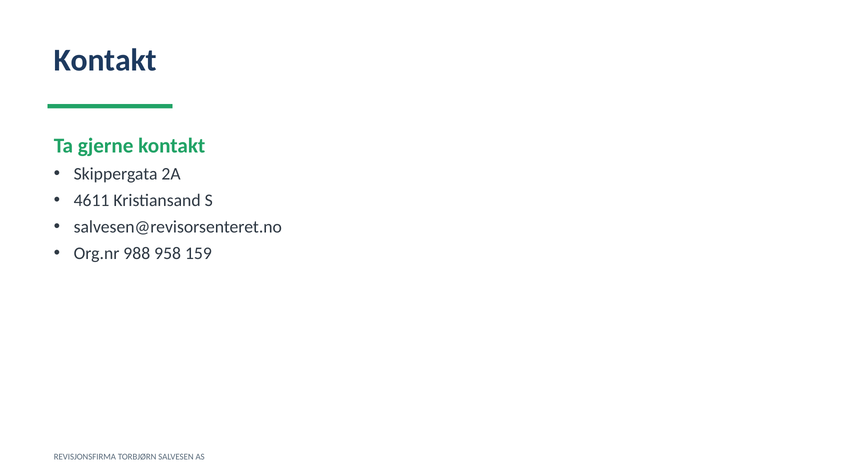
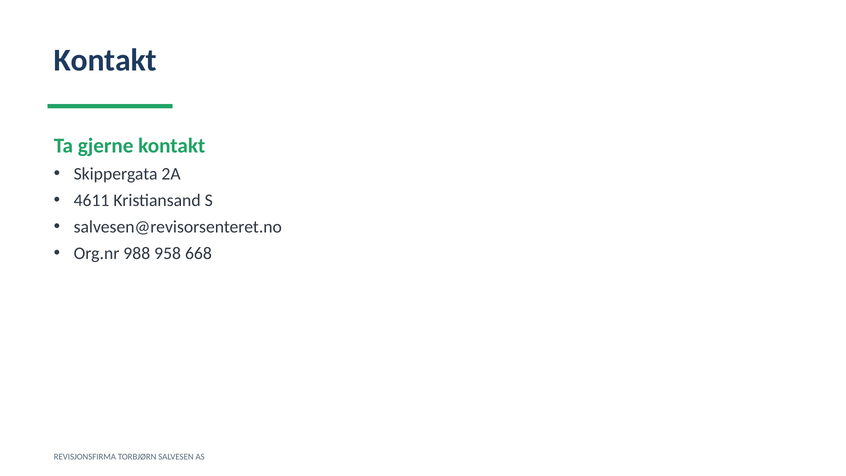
159: 159 -> 668 (198, 253)
